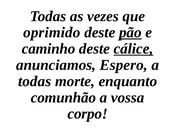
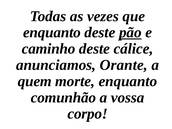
oprimido: oprimido -> enquanto (52, 32)
cálice underline: present -> none (133, 49)
Espero: Espero -> Orante (124, 65)
todas: todas -> quem (35, 81)
